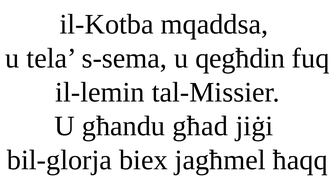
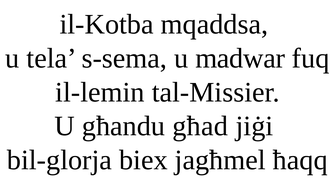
qegħdin: qegħdin -> madwar (240, 58)
